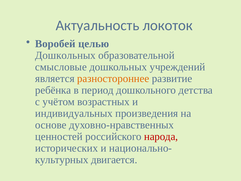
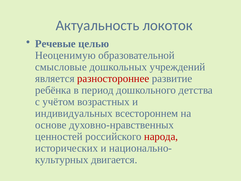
Воробей: Воробей -> Речевые (55, 44)
Дошкольных: Дошкольных -> Неоценимую (65, 55)
разностороннее colour: orange -> red (113, 78)
произведения: произведения -> всестороннем (147, 113)
